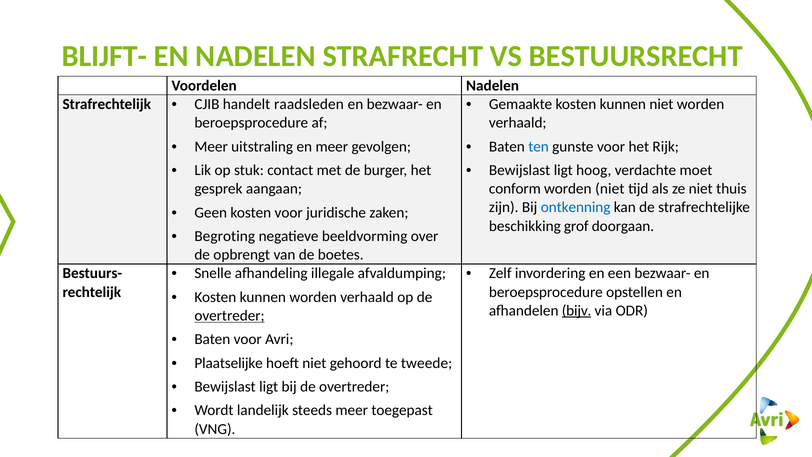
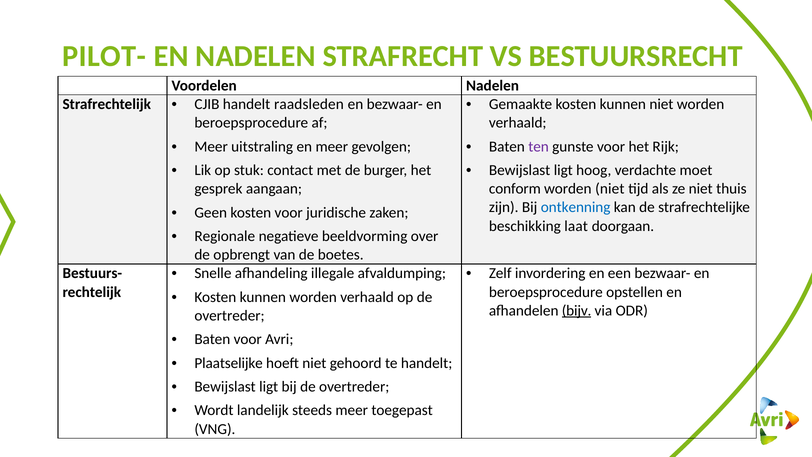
BLIJFT-: BLIJFT- -> PILOT- (104, 56)
ten colour: blue -> purple (539, 147)
grof: grof -> laat (576, 226)
Begroting: Begroting -> Regionale (225, 236)
overtreder underline: present -> none (230, 316)
te tweede: tweede -> handelt (427, 363)
